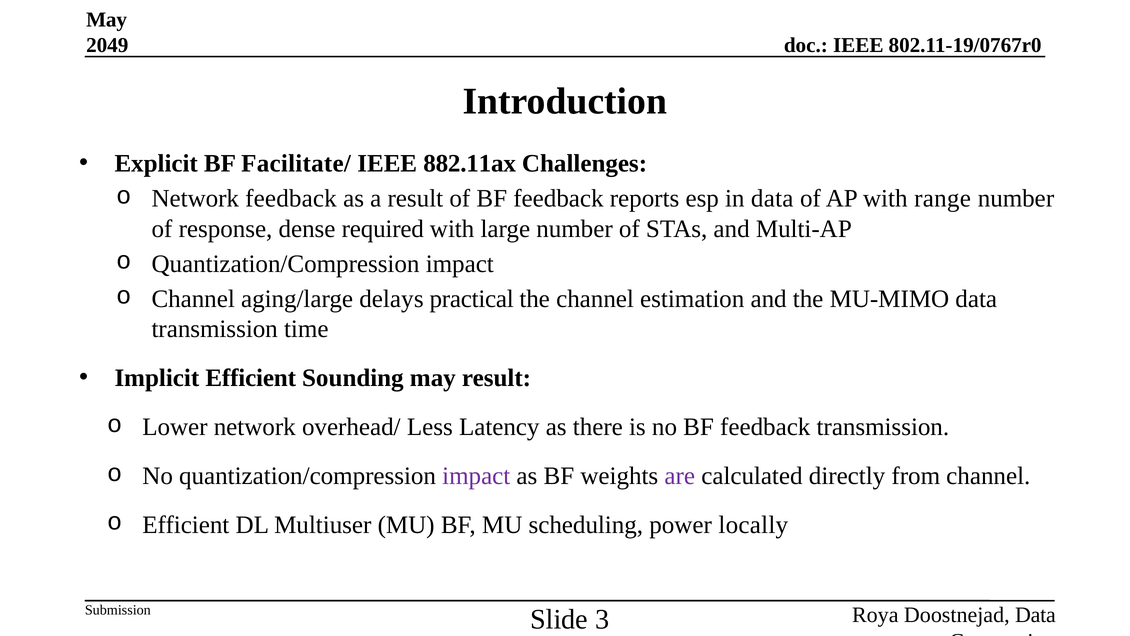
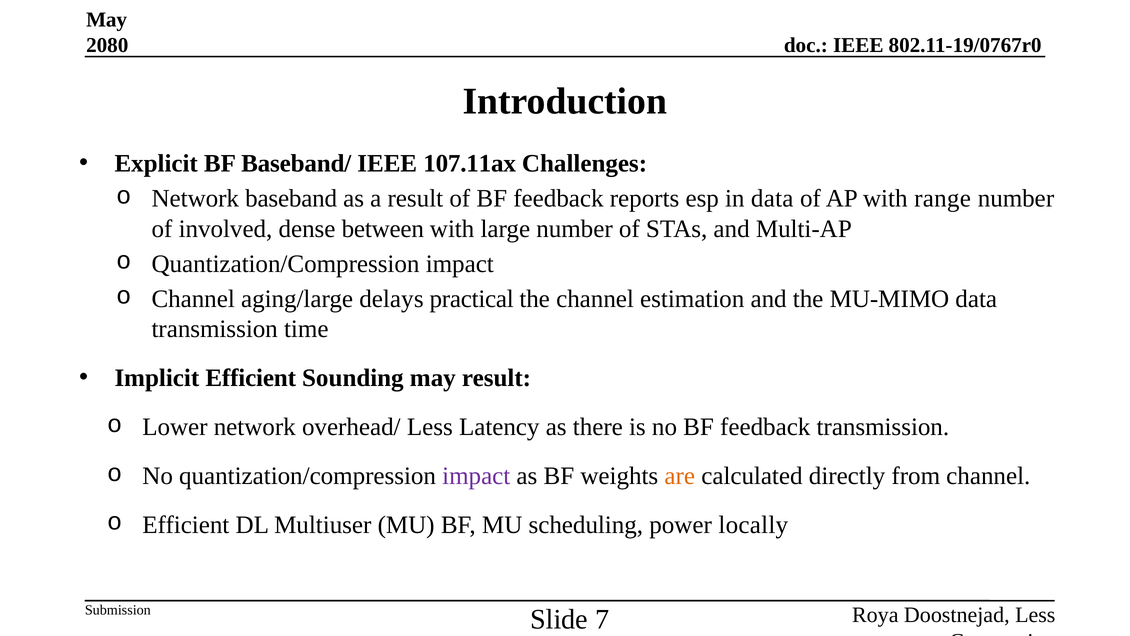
2049: 2049 -> 2080 (107, 45)
Facilitate/: Facilitate/ -> Baseband/ (296, 163)
882.11ax: 882.11ax -> 107.11ax (470, 163)
Network feedback: feedback -> baseband (291, 199)
response: response -> involved (226, 229)
required: required -> between (383, 229)
are colour: purple -> orange (680, 476)
Doostnejad Data: Data -> Less (1035, 615)
3: 3 -> 7 (602, 619)
